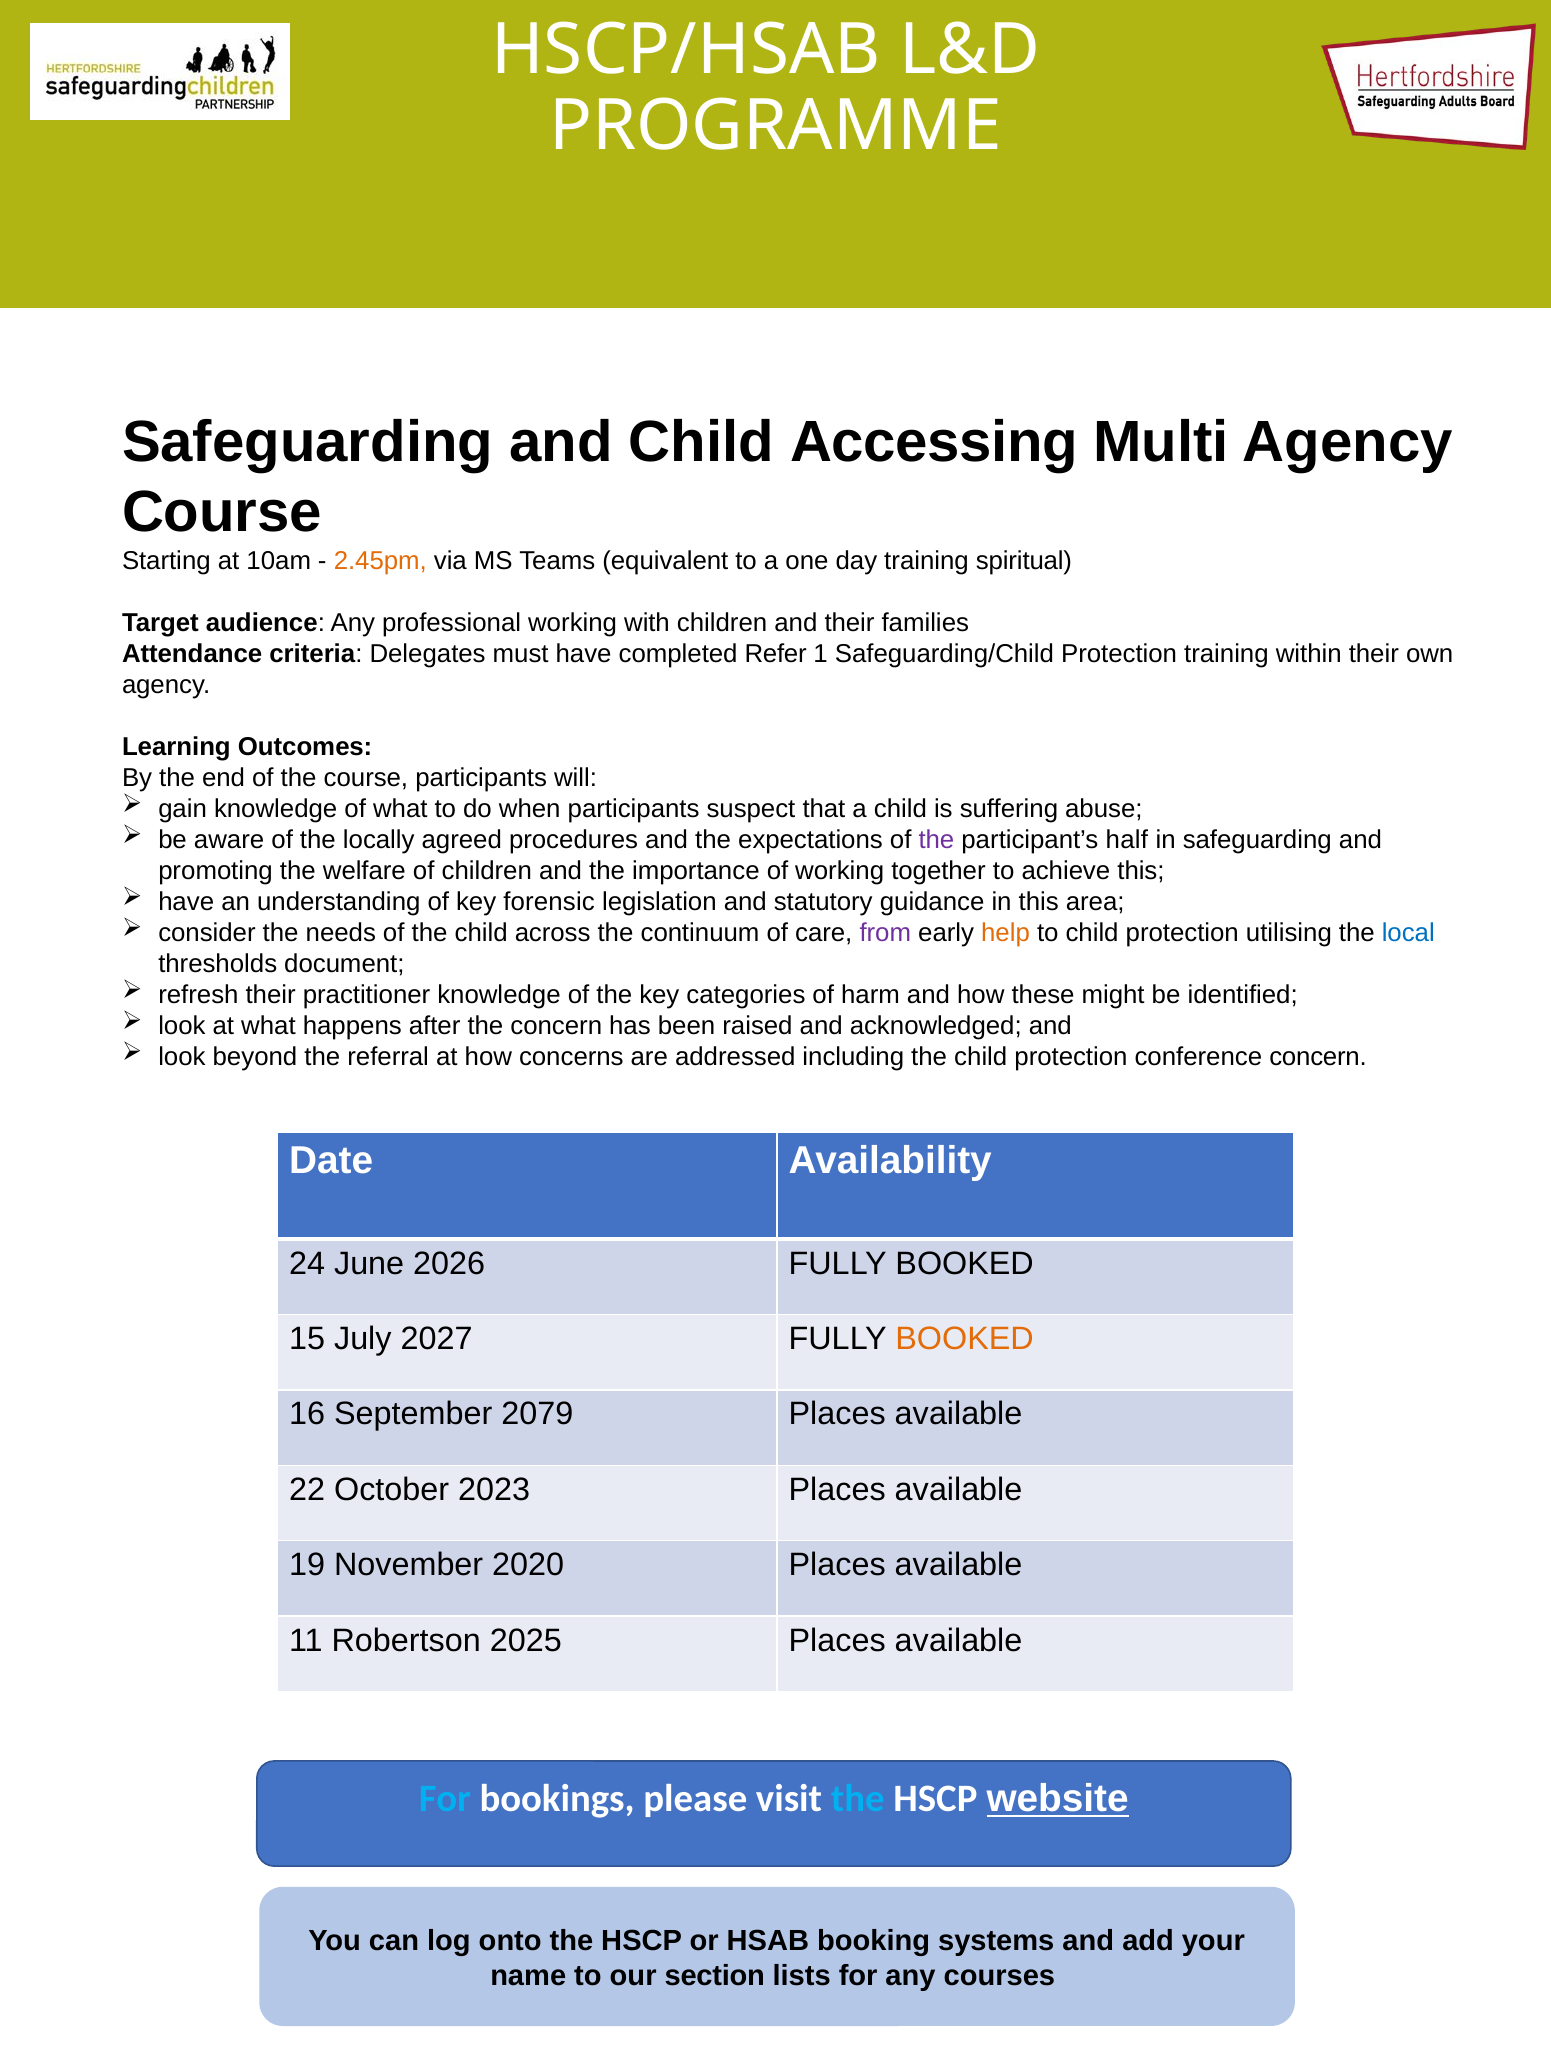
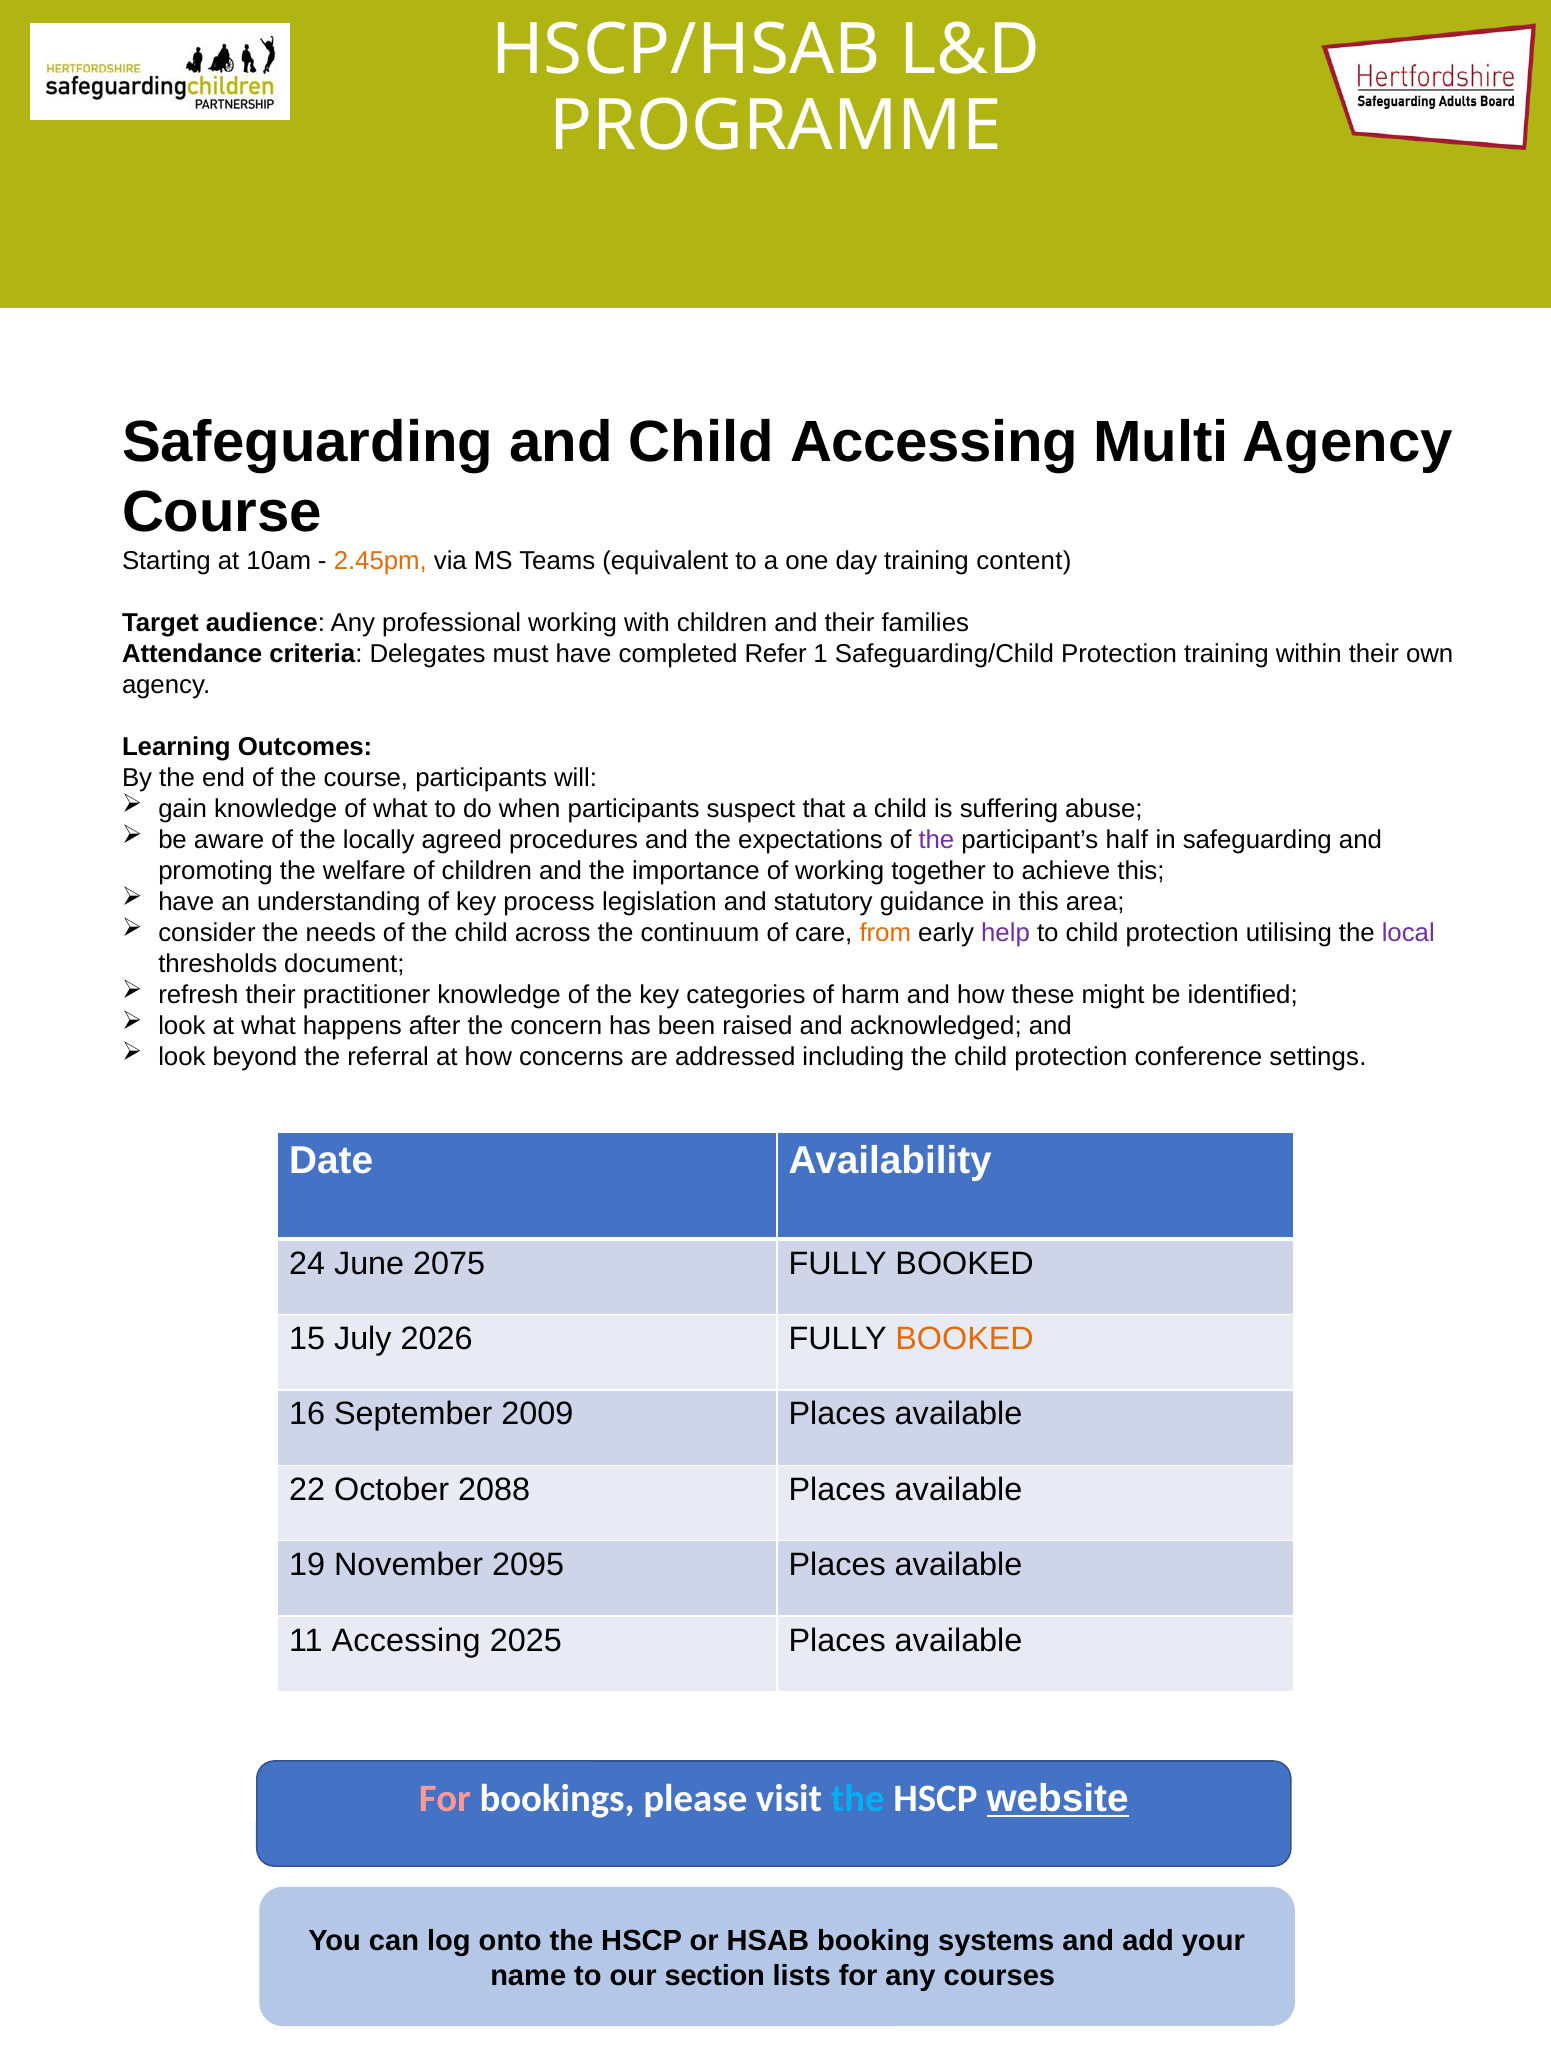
spiritual: spiritual -> content (1024, 561)
forensic: forensic -> process (549, 902)
from colour: purple -> orange (885, 933)
help colour: orange -> purple (1006, 933)
local colour: blue -> purple (1408, 933)
conference concern: concern -> settings (1318, 1057)
2026: 2026 -> 2075 (449, 1264)
2027: 2027 -> 2026 (437, 1339)
2079: 2079 -> 2009 (537, 1414)
2023: 2023 -> 2088 (494, 1490)
2020: 2020 -> 2095 (528, 1565)
11 Robertson: Robertson -> Accessing (406, 1640)
For colour: light blue -> pink (445, 1799)
